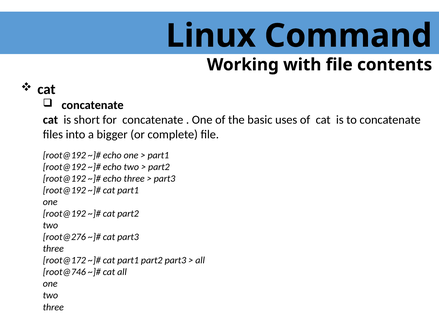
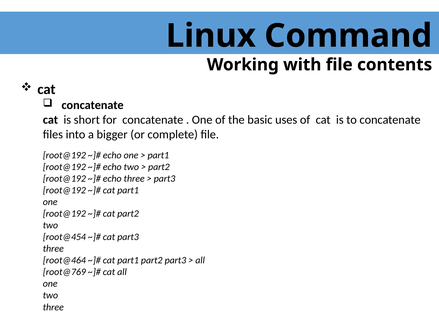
root@276: root@276 -> root@454 (64, 237)
root@172: root@172 -> root@464 (64, 261)
root@746: root@746 -> root@769 (64, 272)
